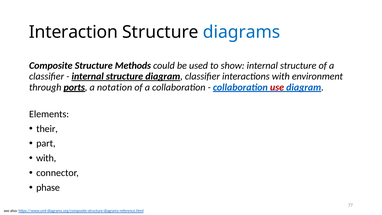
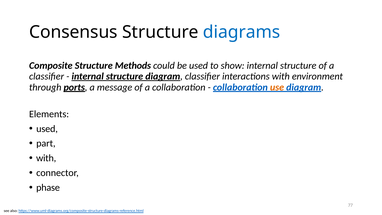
Interaction: Interaction -> Consensus (73, 32)
notation: notation -> message (115, 87)
use colour: red -> orange (277, 87)
their: their -> used (47, 129)
